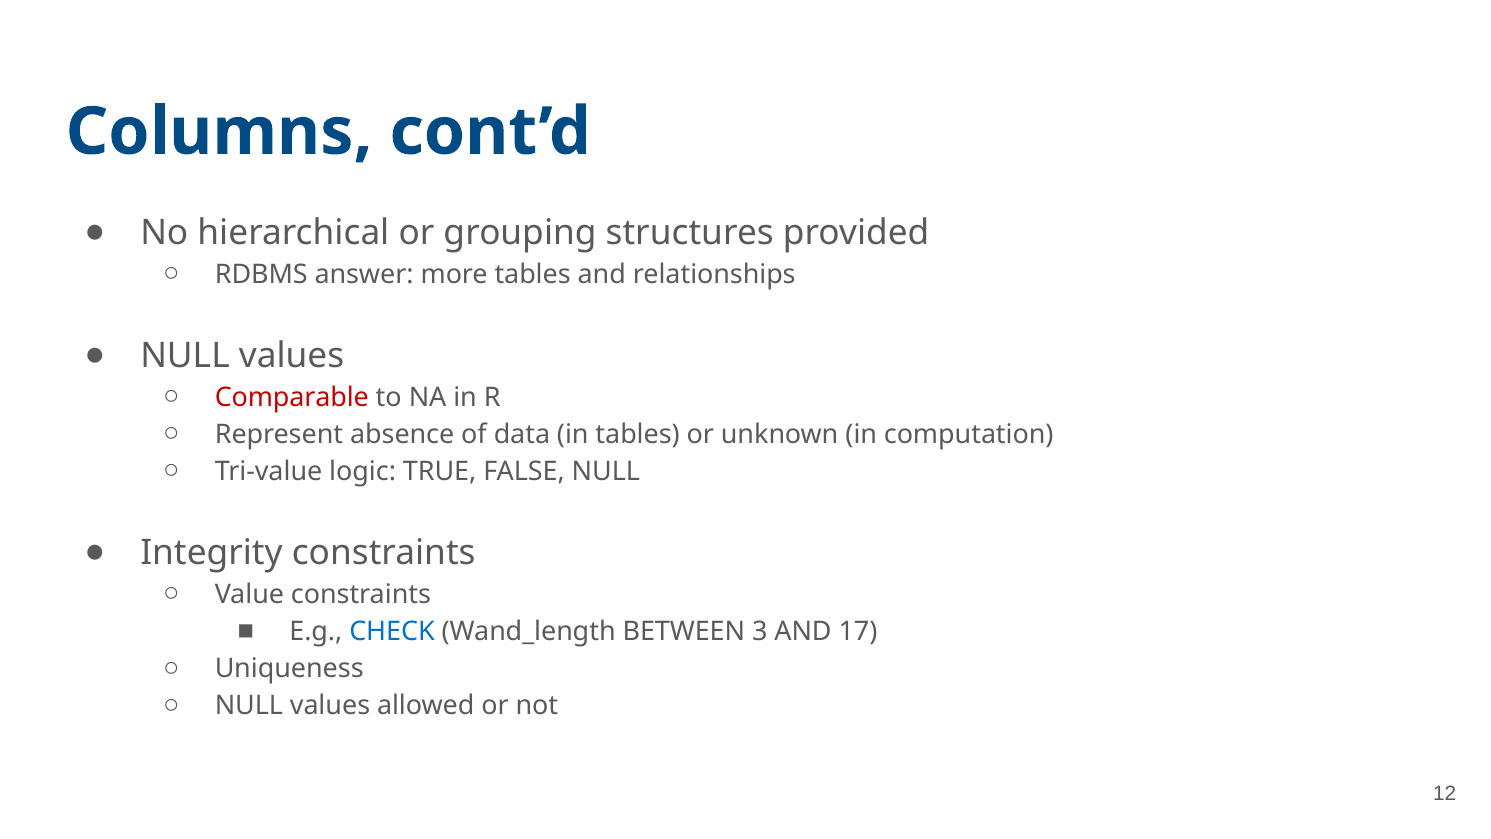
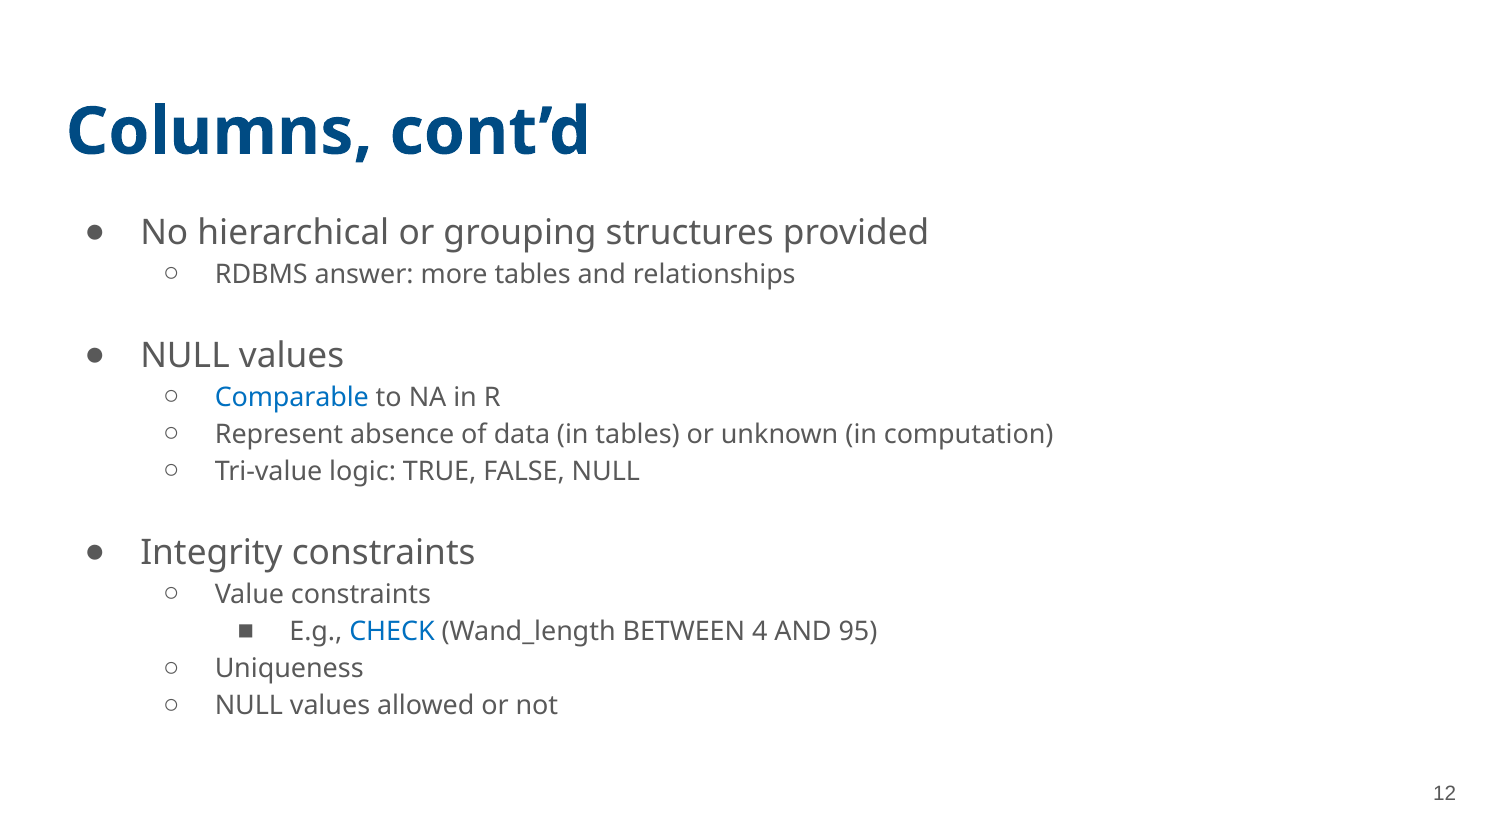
Comparable colour: red -> blue (292, 397)
3: 3 -> 4 (760, 631)
17: 17 -> 95 (858, 631)
